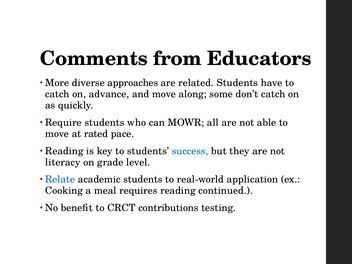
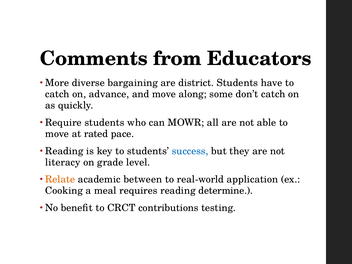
approaches: approaches -> bargaining (133, 83)
related: related -> district (196, 83)
Relate colour: blue -> orange (60, 179)
academic students: students -> between (143, 179)
continued: continued -> determine (226, 191)
